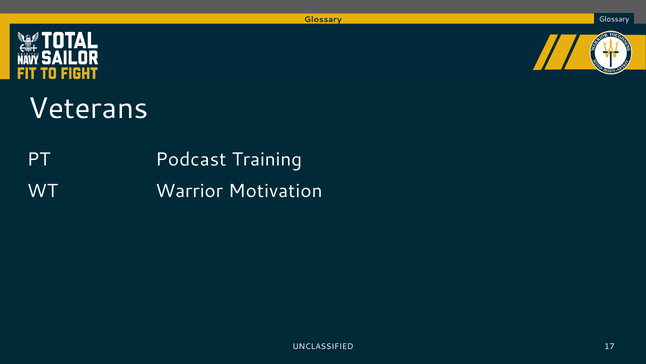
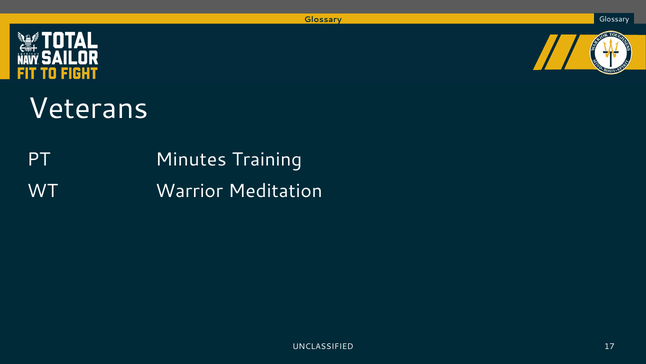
Podcast: Podcast -> Minutes (191, 159)
Motivation: Motivation -> Meditation (275, 191)
